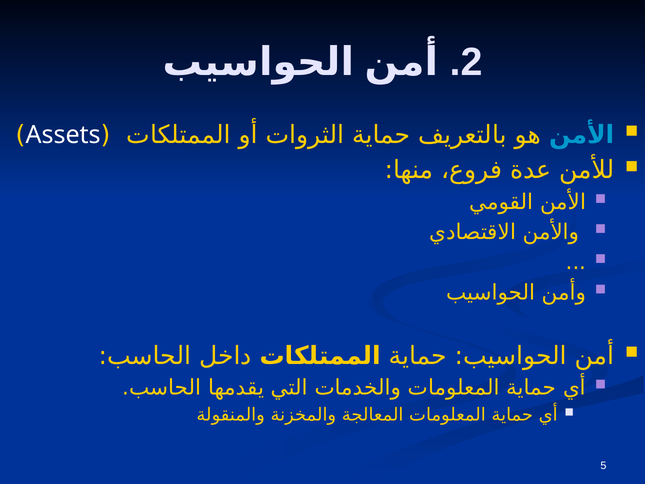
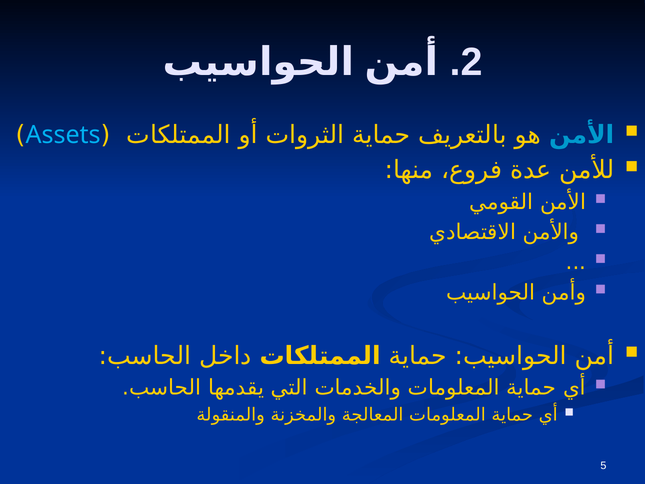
Assets colour: white -> light blue (63, 135)
